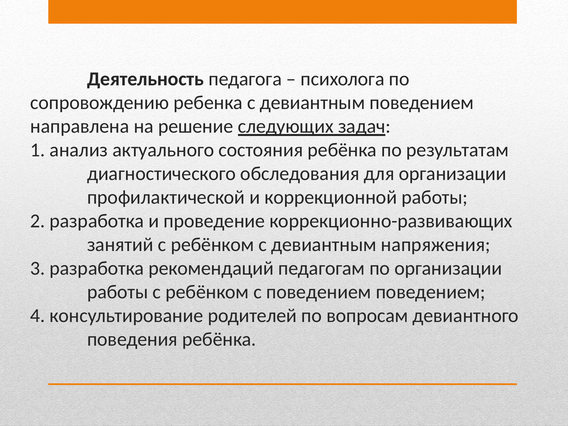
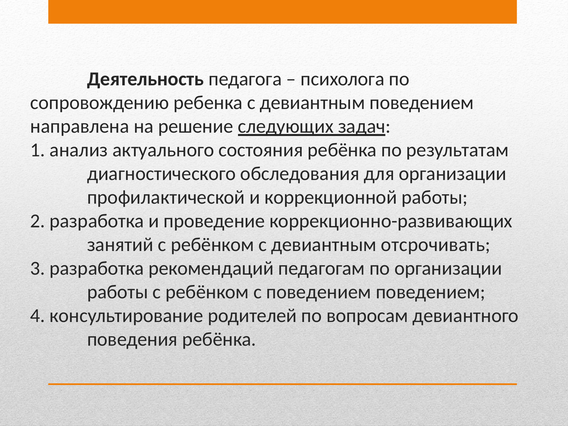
напряжения: напряжения -> отсрочивать (436, 245)
